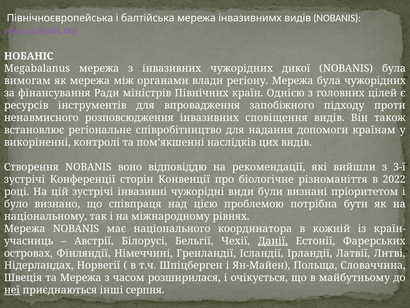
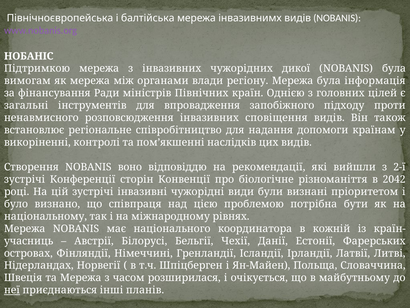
Megabalanus: Megabalanus -> Підтримкою (37, 68)
була чужорідних: чужорідних -> інформація (375, 81)
ресурсів: ресурсів -> загальні (26, 105)
3-ї: 3-ї -> 2-ї (399, 167)
2022: 2022 -> 2042 (394, 179)
Данії underline: present -> none (273, 241)
серпня: серпня -> планів (145, 290)
